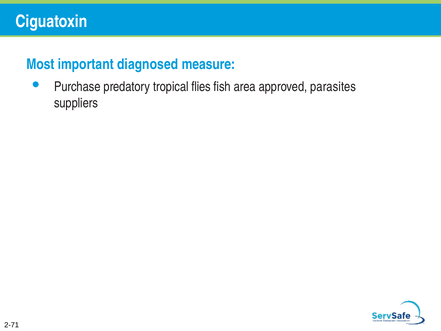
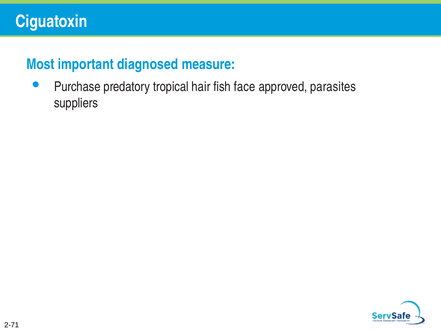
flies: flies -> hair (201, 87)
area: area -> face (245, 87)
